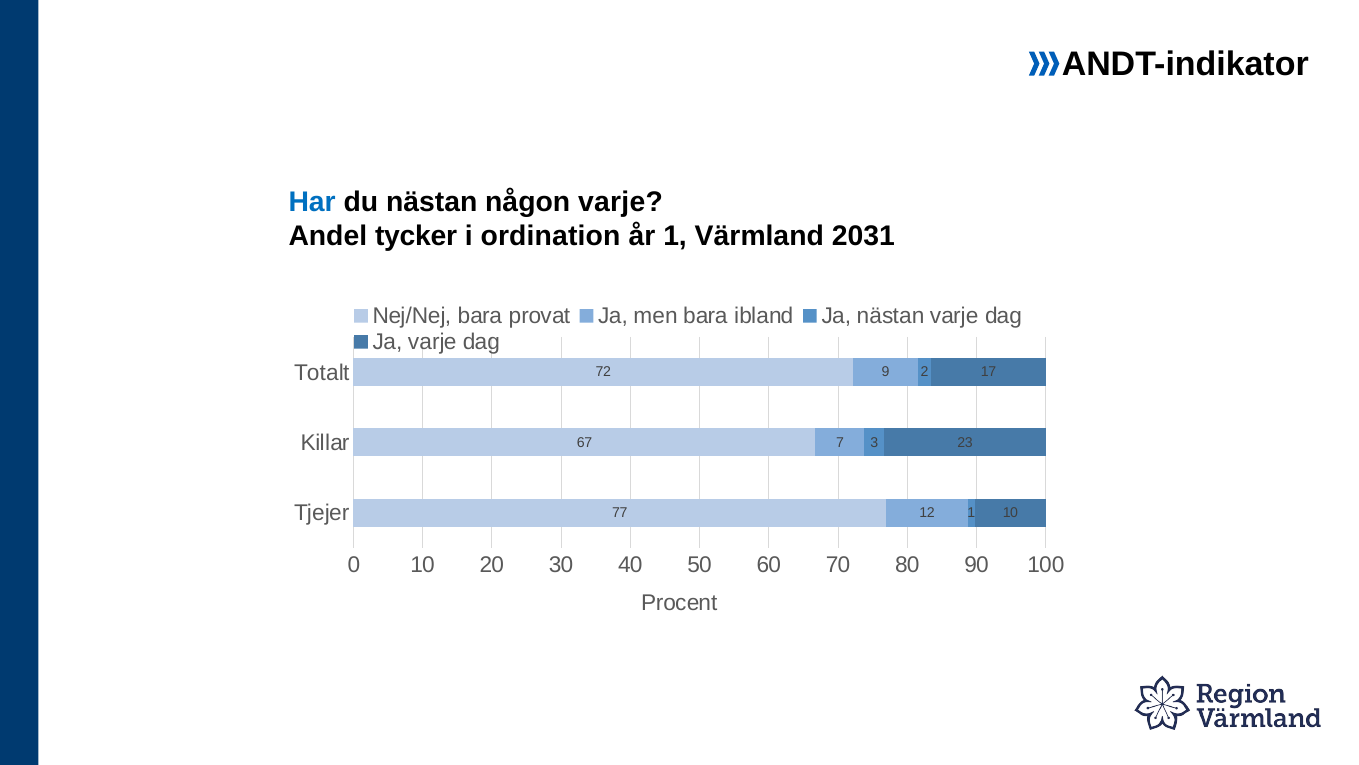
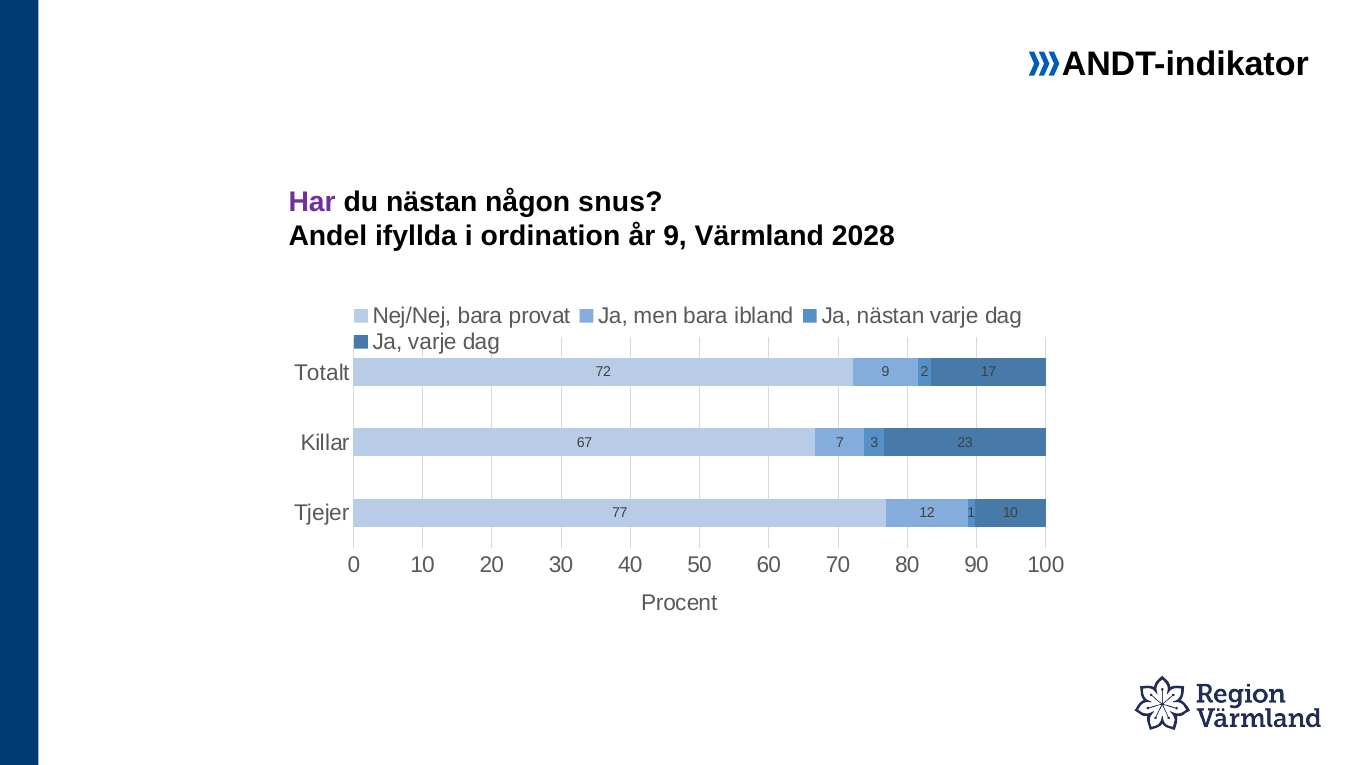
Har colour: blue -> purple (312, 202)
någon varje: varje -> snus (620, 202)
tycker: tycker -> ifyllda (416, 236)
år 1: 1 -> 9 (675, 236)
2031: 2031 -> 2028 (863, 236)
